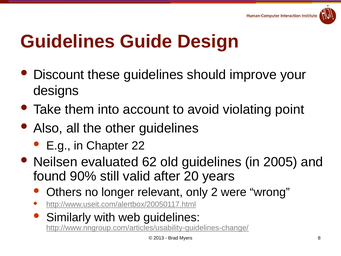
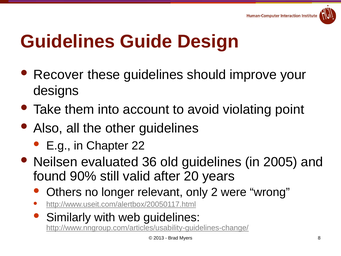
Discount: Discount -> Recover (59, 75)
62: 62 -> 36 (149, 162)
